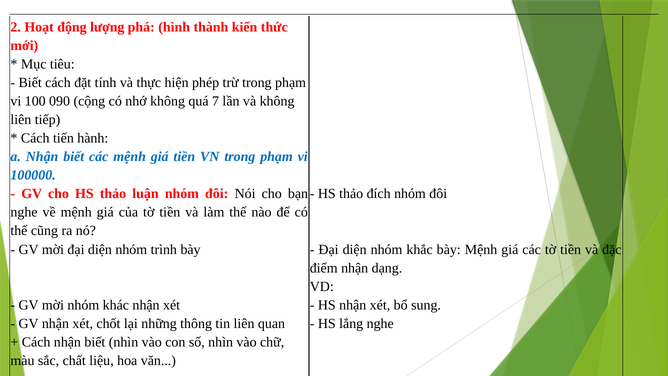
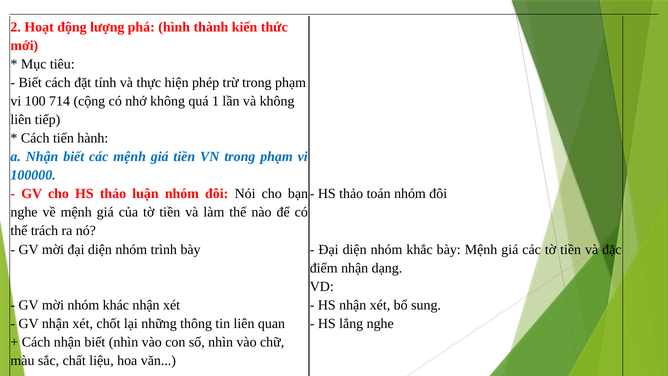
090: 090 -> 714 (60, 101)
7: 7 -> 1 (216, 101)
đích: đích -> toán (379, 194)
cũng: cũng -> trách (45, 231)
